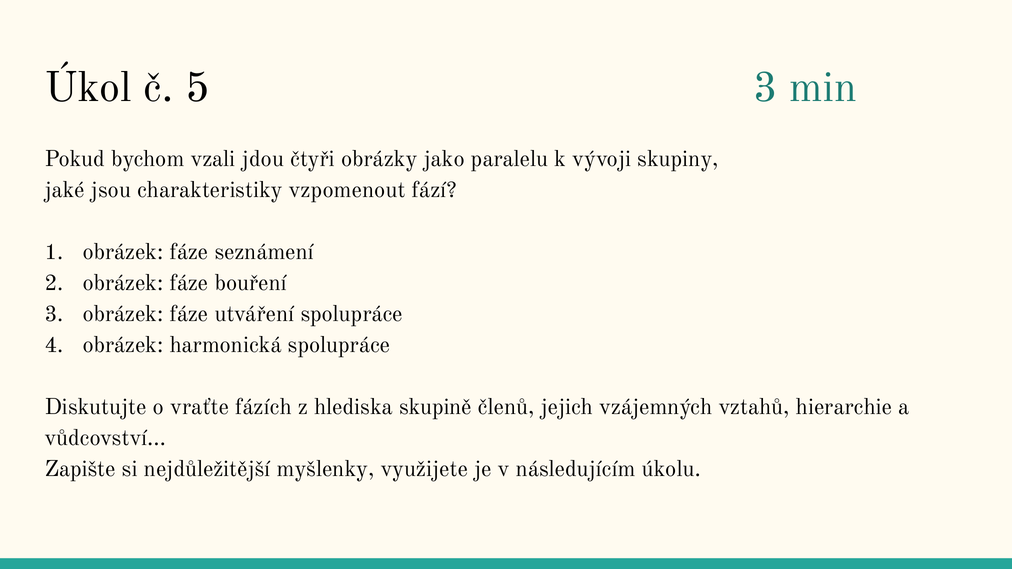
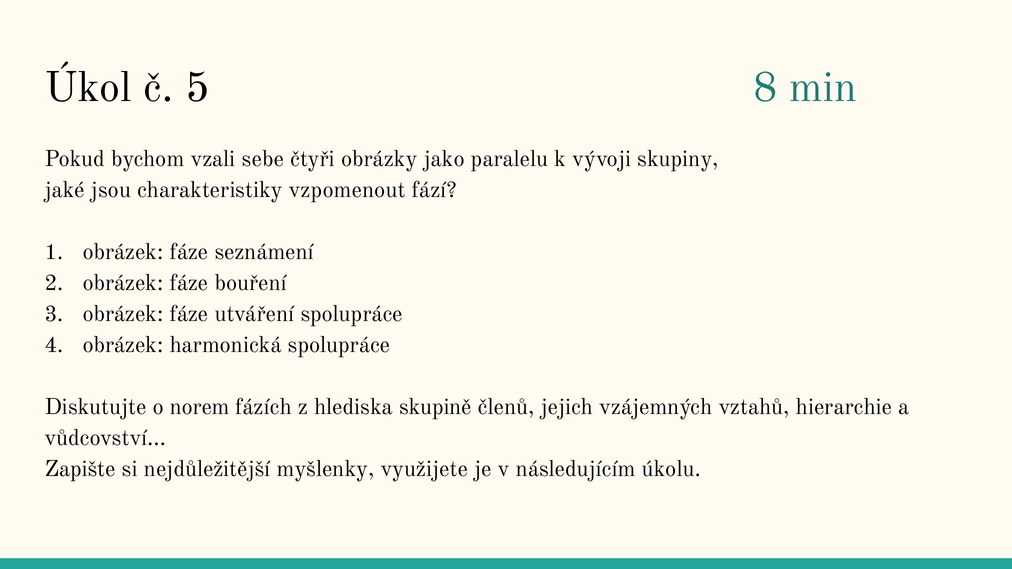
5 3: 3 -> 8 (765, 88)
jdou: jdou -> sebe (263, 159)
vraťte: vraťte -> norem (200, 407)
